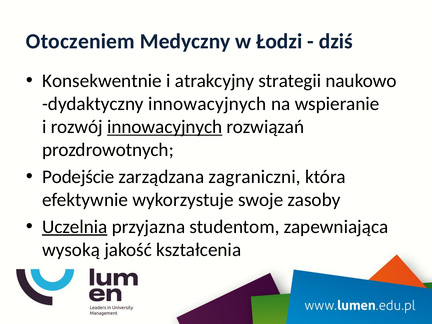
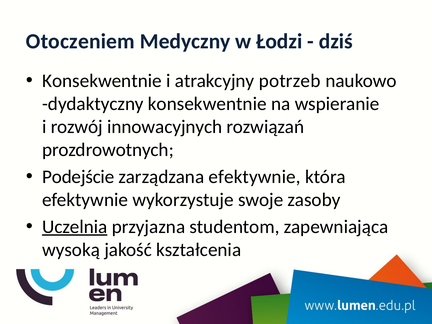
strategii: strategii -> potrzeb (290, 81)
dydaktyczny innowacyjnych: innowacyjnych -> konsekwentnie (207, 104)
innowacyjnych underline: present -> none (165, 127)
zarządzana zagraniczni: zagraniczni -> efektywnie (255, 177)
